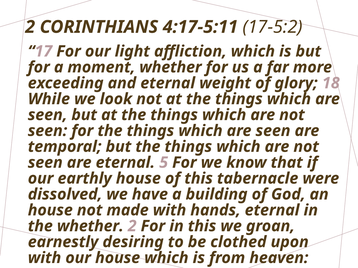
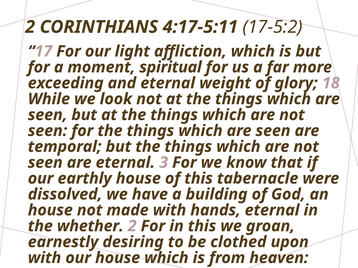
moment whether: whether -> spiritual (171, 67)
5: 5 -> 3 (164, 163)
